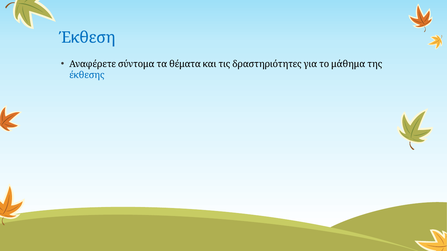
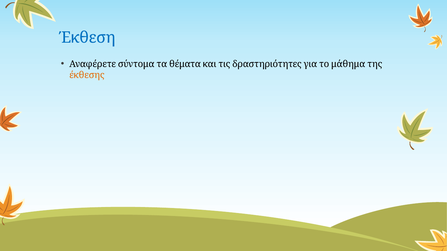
έκθεσης colour: blue -> orange (87, 75)
